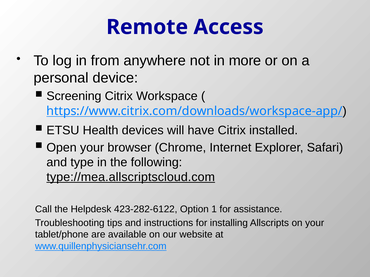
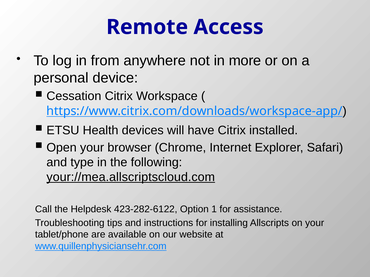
Screening: Screening -> Cessation (74, 96)
type://mea.allscriptscloud.com: type://mea.allscriptscloud.com -> your://mea.allscriptscloud.com (131, 177)
